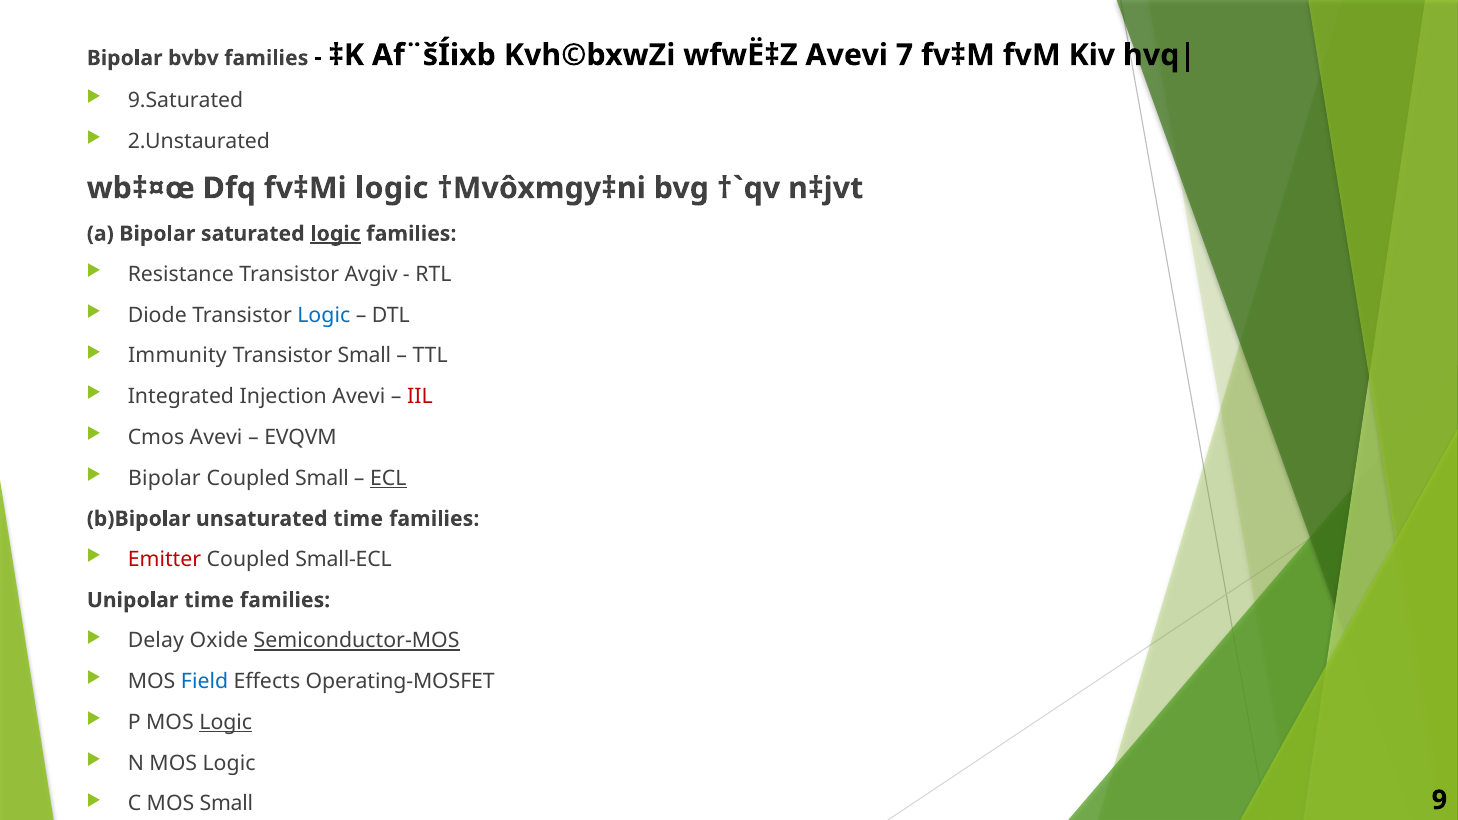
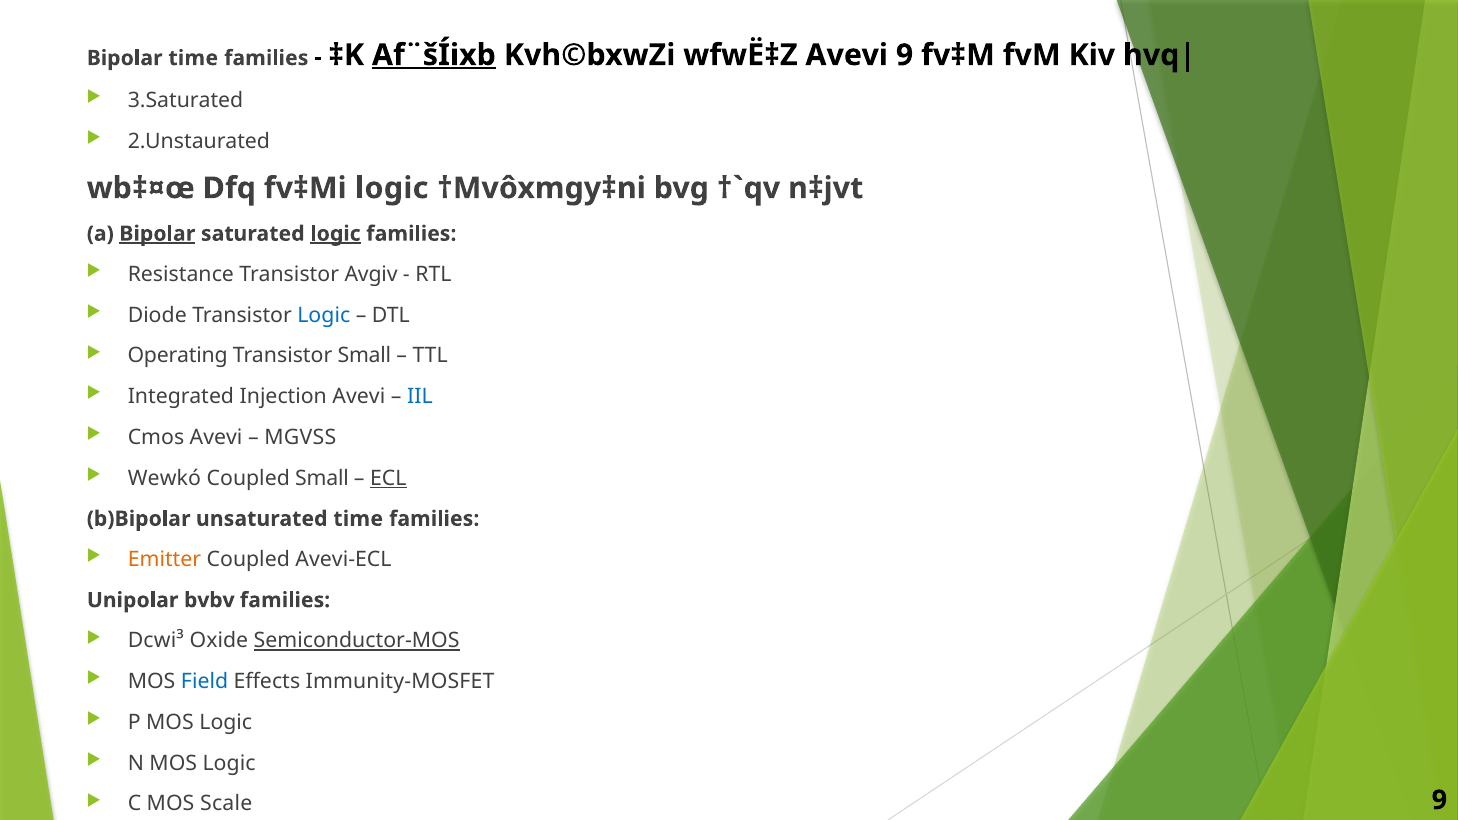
Bipolar bvbv: bvbv -> time (193, 58)
Af¨šÍixb underline: none -> present (434, 55)
Avevi 7: 7 -> 9 (904, 55)
9.Saturated: 9.Saturated -> 3.Saturated (186, 101)
Bipolar underline: none -> present (157, 234)
Immunity: Immunity -> Operating (178, 356)
IIL colour: red -> blue (420, 397)
EVQVM: EVQVM -> MGVSS (300, 437)
Bipolar: Bipolar -> Wewkó (164, 478)
Emitter colour: red -> orange (164, 560)
Small-ECL: Small-ECL -> Avevi-ECL (344, 560)
Unipolar time: time -> bvbv (209, 600)
Delay: Delay -> Dcwi³ (156, 641)
Operating-MOSFET: Operating-MOSFET -> Immunity-MOSFET (400, 682)
Logic underline: present -> none (226, 722)
MOS Small: Small -> Scale (226, 804)
